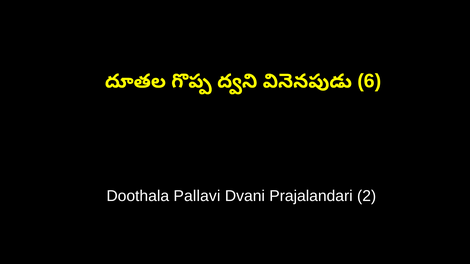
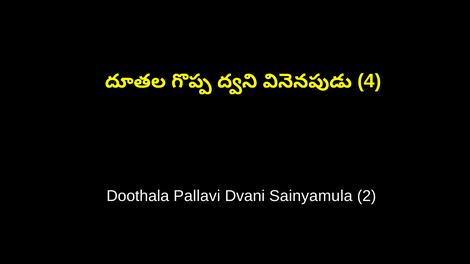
6: 6 -> 4 (369, 81)
Prajalandari: Prajalandari -> Sainyamula (311, 196)
